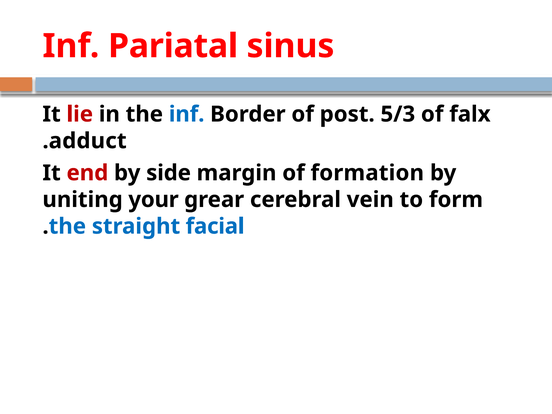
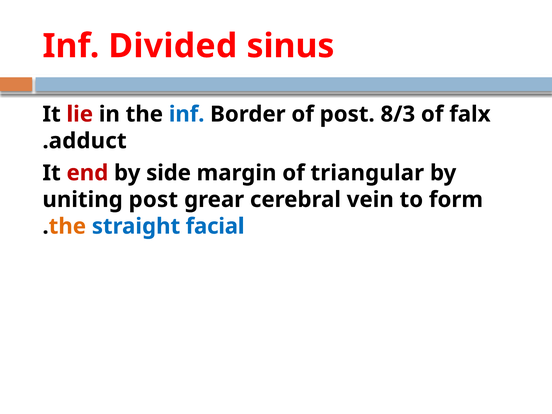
Pariatal: Pariatal -> Divided (173, 46)
5/3: 5/3 -> 8/3 (398, 114)
formation: formation -> triangular (367, 173)
uniting your: your -> post (153, 200)
the colour: blue -> orange (67, 226)
